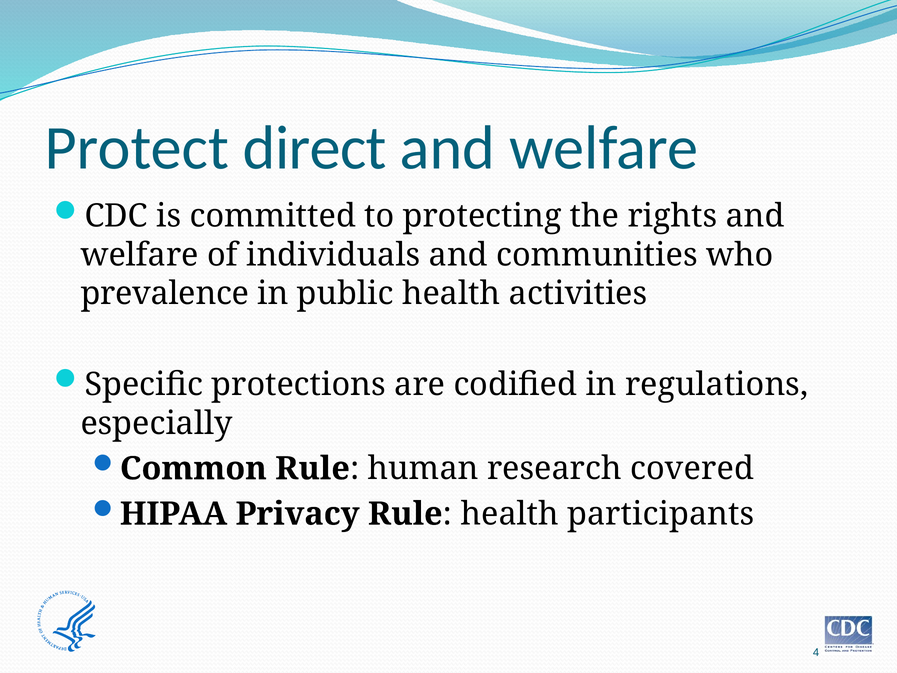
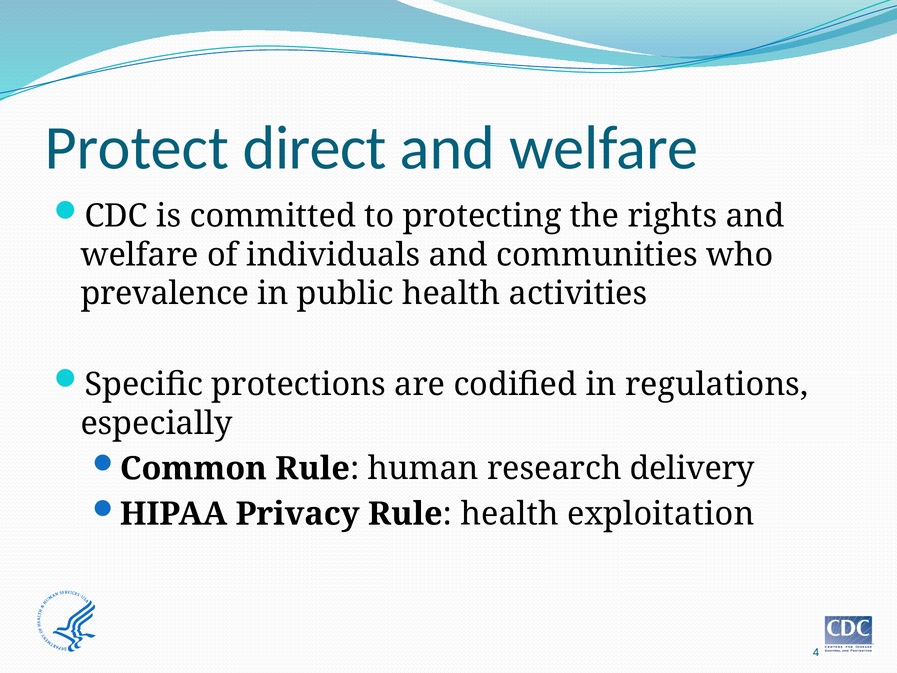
covered: covered -> delivery (692, 468)
participants: participants -> exploitation (661, 514)
